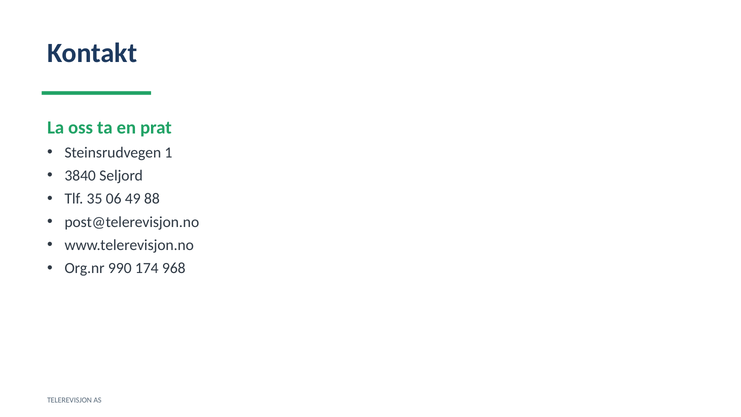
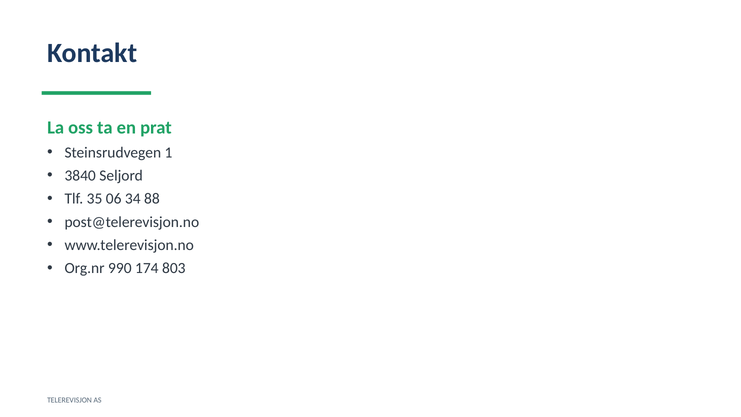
49: 49 -> 34 (133, 199)
968: 968 -> 803 (174, 268)
